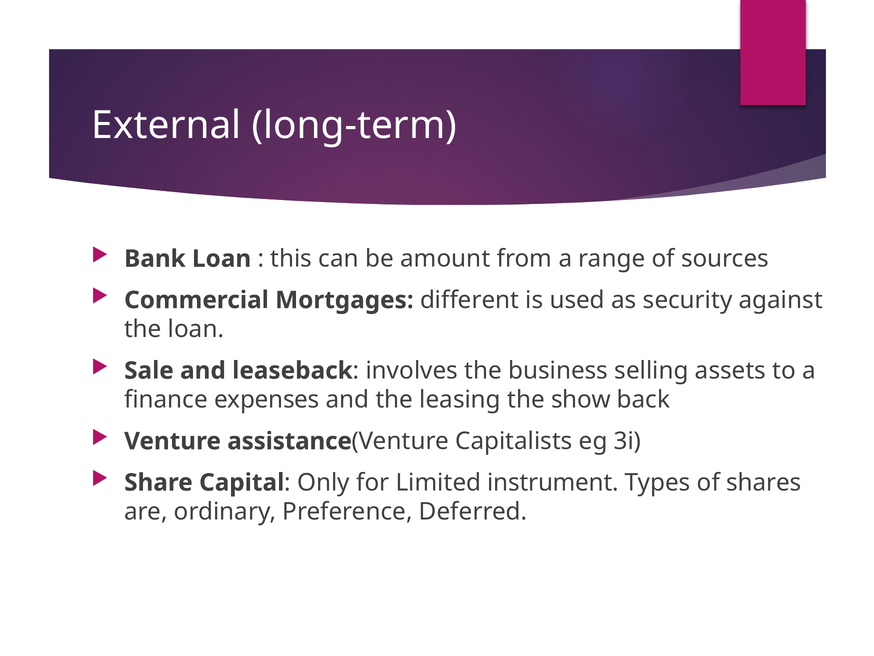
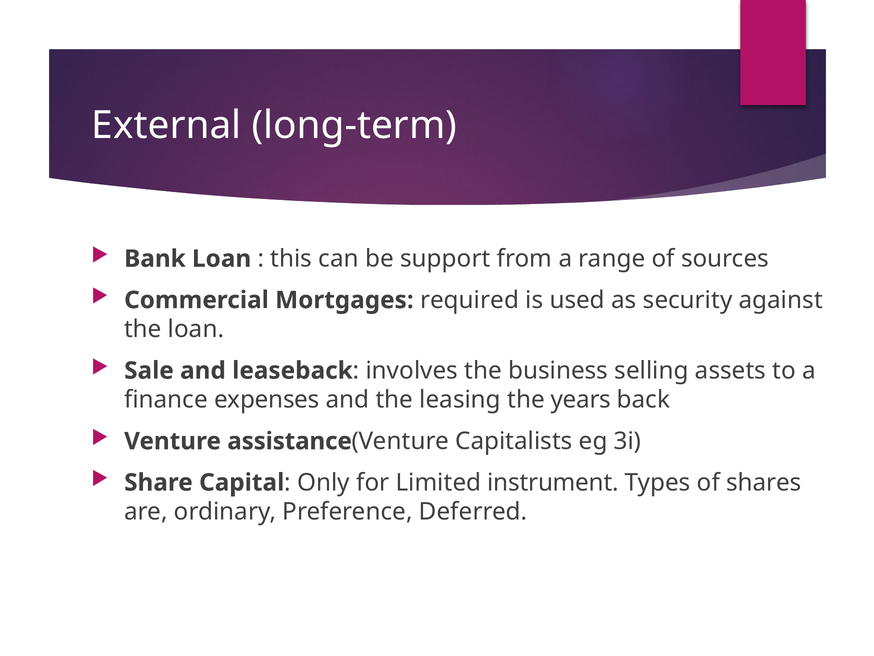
amount: amount -> support (445, 259)
different: different -> required (469, 300)
show: show -> years (581, 400)
